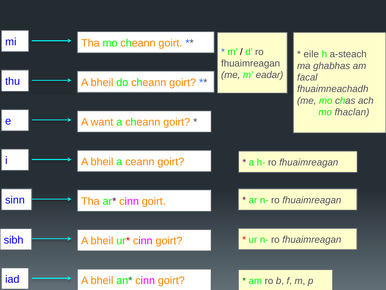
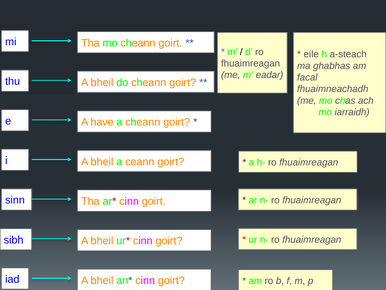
fhaclan: fhaclan -> iarraidh (352, 112)
want: want -> have (102, 122)
